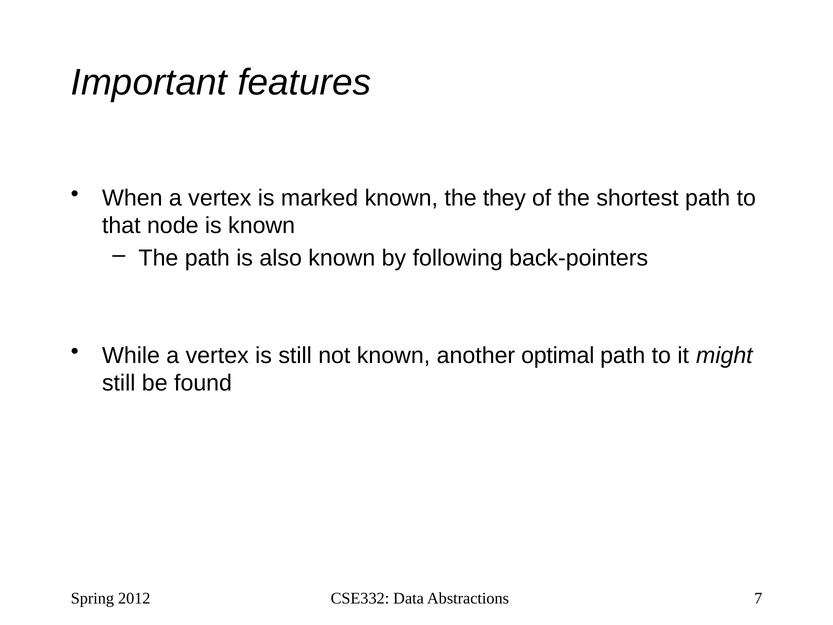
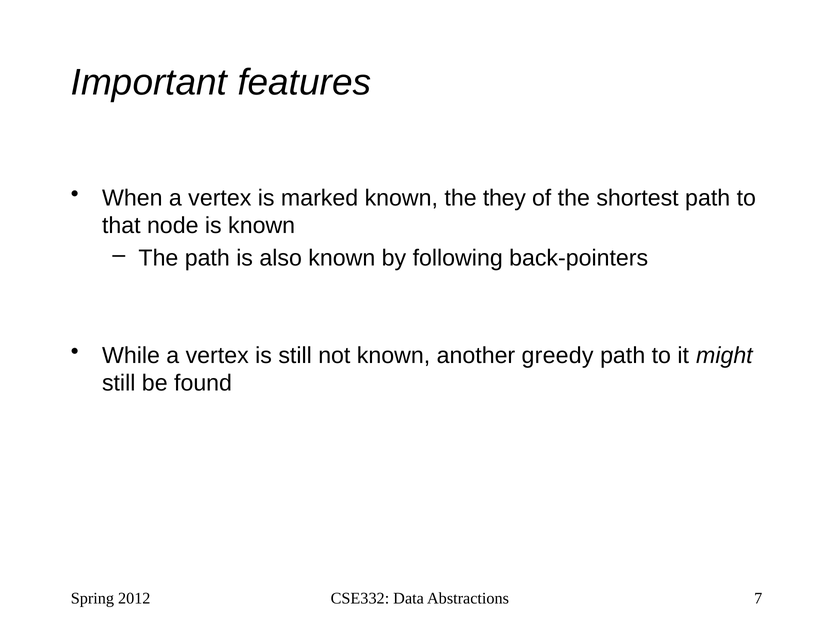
optimal: optimal -> greedy (558, 355)
